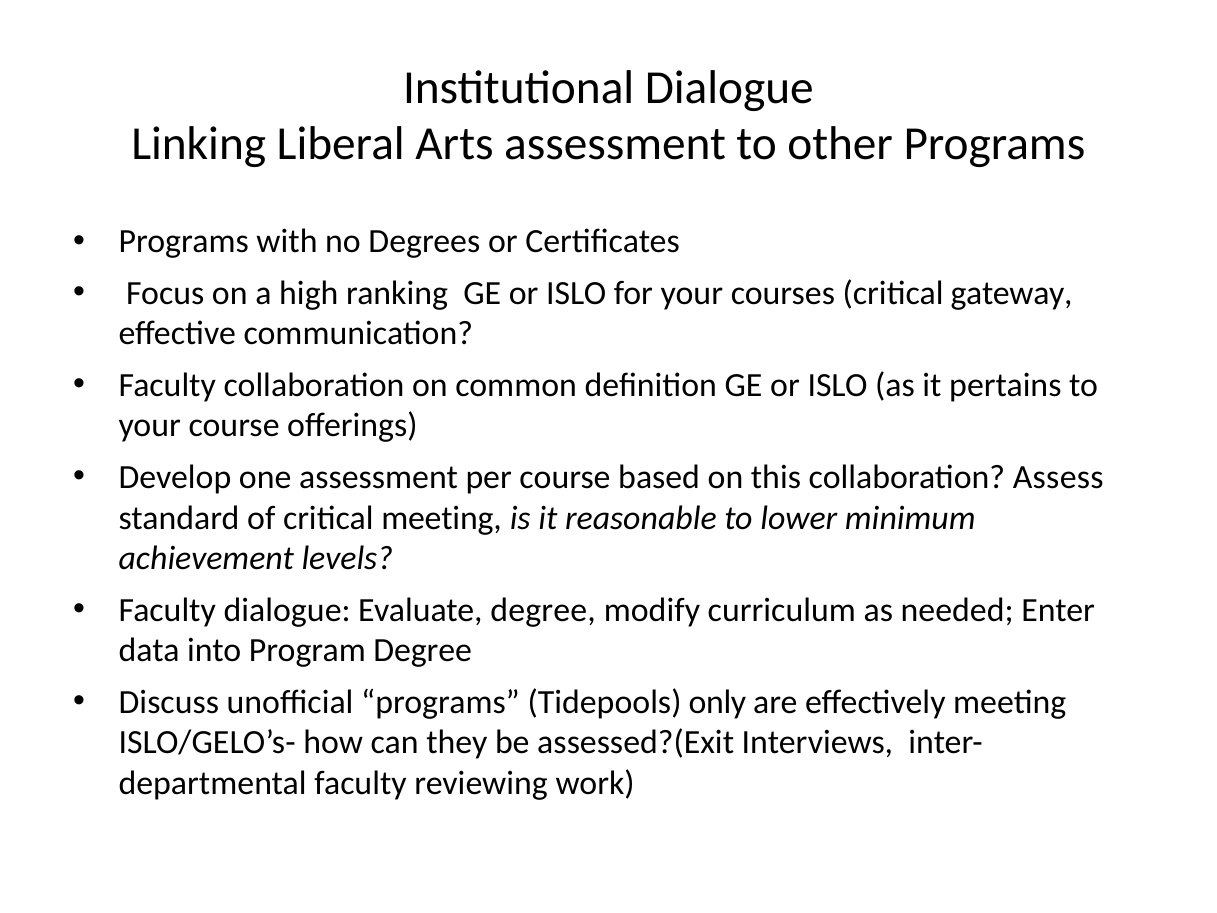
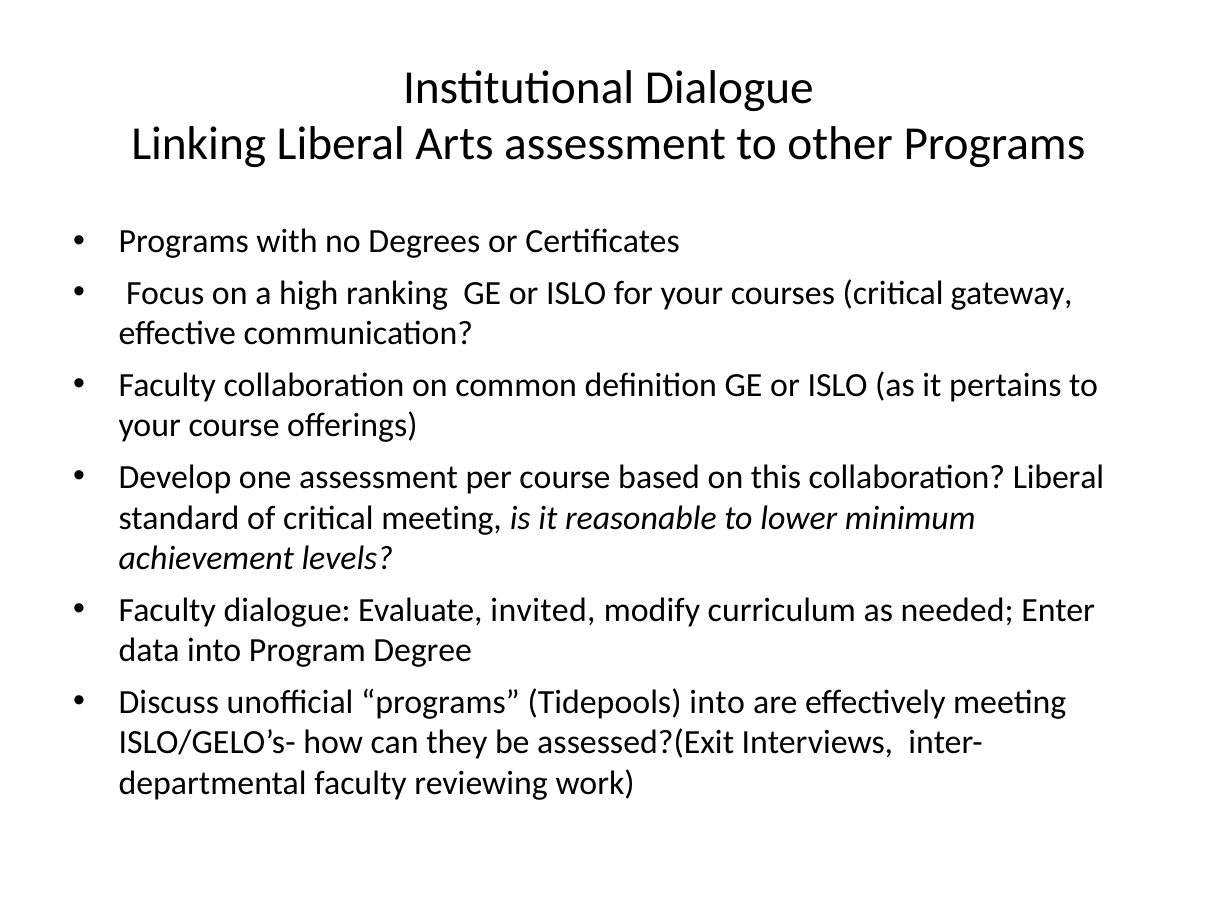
collaboration Assess: Assess -> Liberal (1058, 477)
Evaluate degree: degree -> invited (543, 610)
Tidepools only: only -> into (717, 702)
